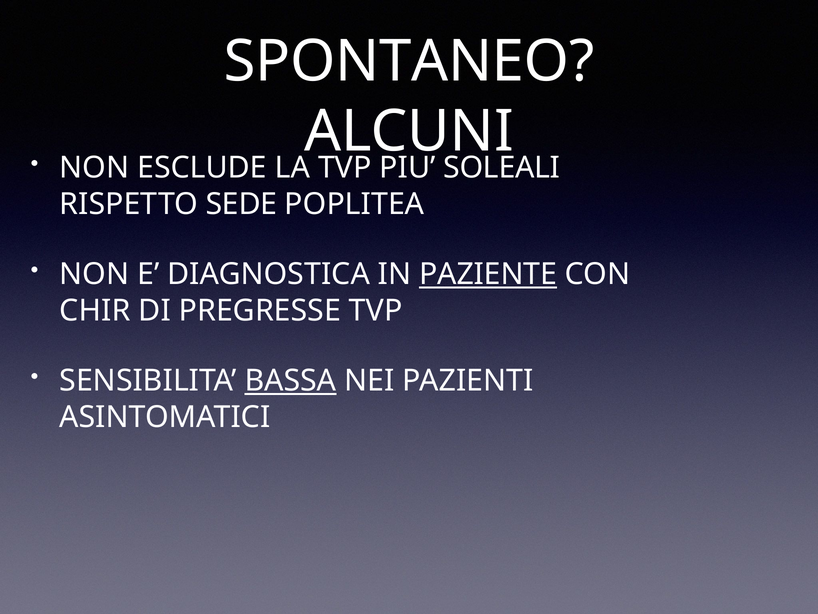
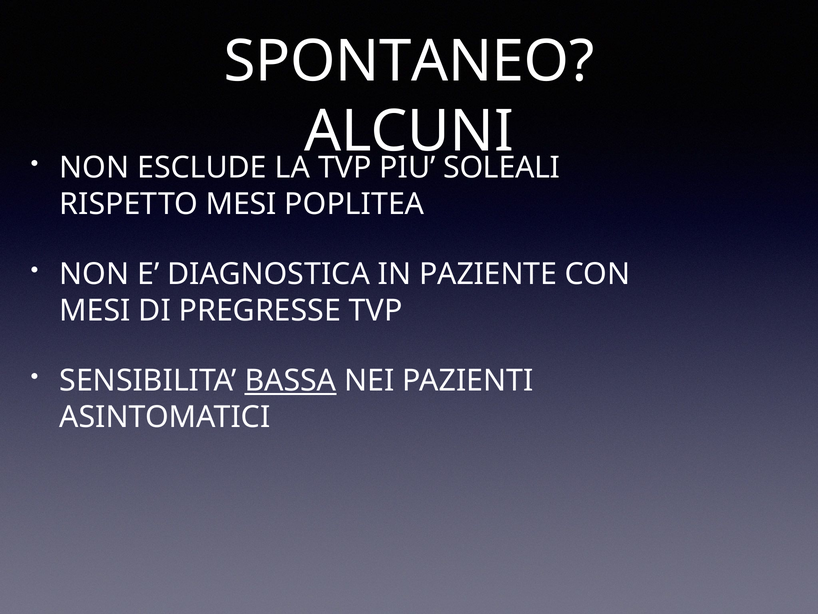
RISPETTO SEDE: SEDE -> MESI (241, 204)
PAZIENTE underline: present -> none (488, 274)
CHIR: CHIR -> MESI (95, 311)
